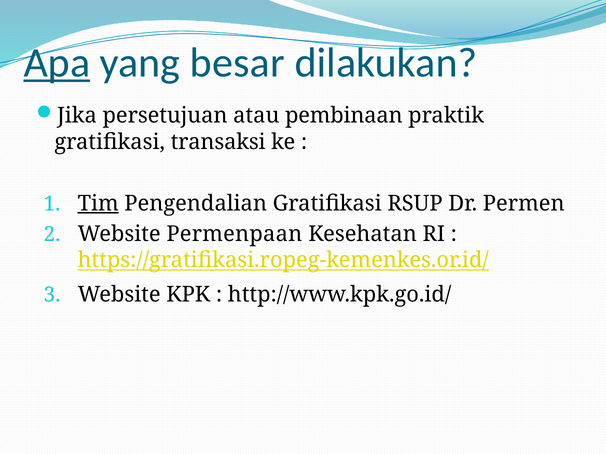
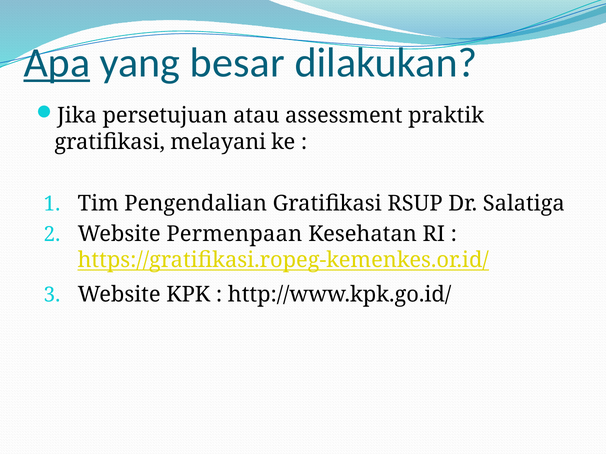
pembinaan: pembinaan -> assessment (344, 116)
transaksi: transaksi -> melayani (218, 142)
Tim underline: present -> none (98, 204)
Permen: Permen -> Salatiga (524, 204)
